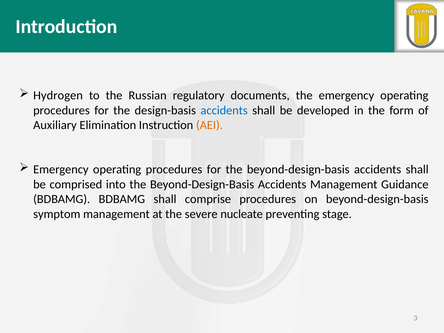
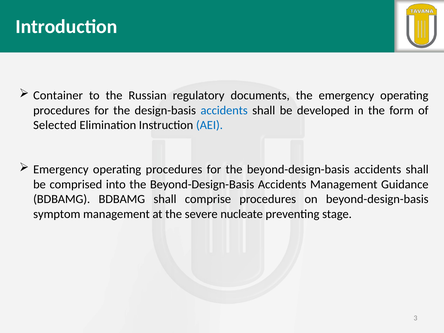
Hydrogen: Hydrogen -> Container (58, 96)
Auxiliary: Auxiliary -> Selected (55, 125)
AEI colour: orange -> blue (209, 125)
